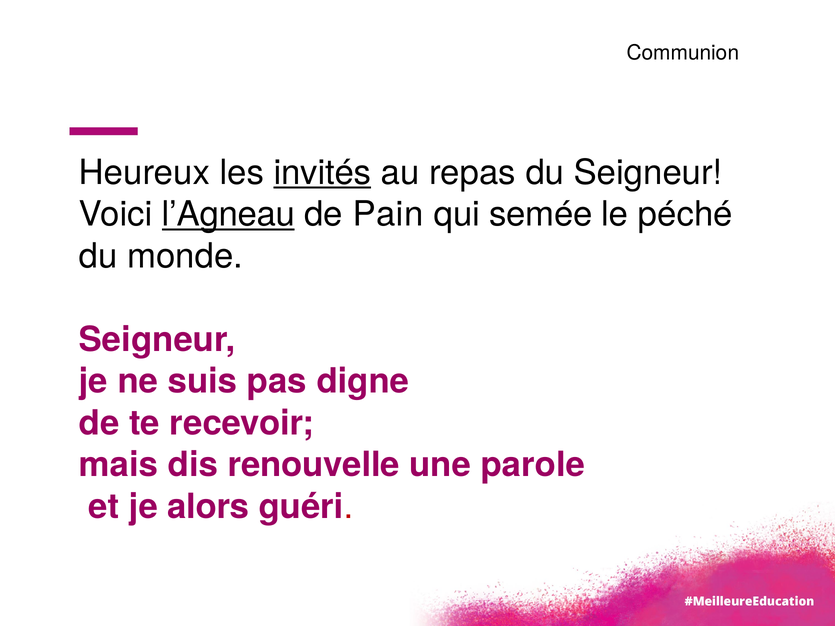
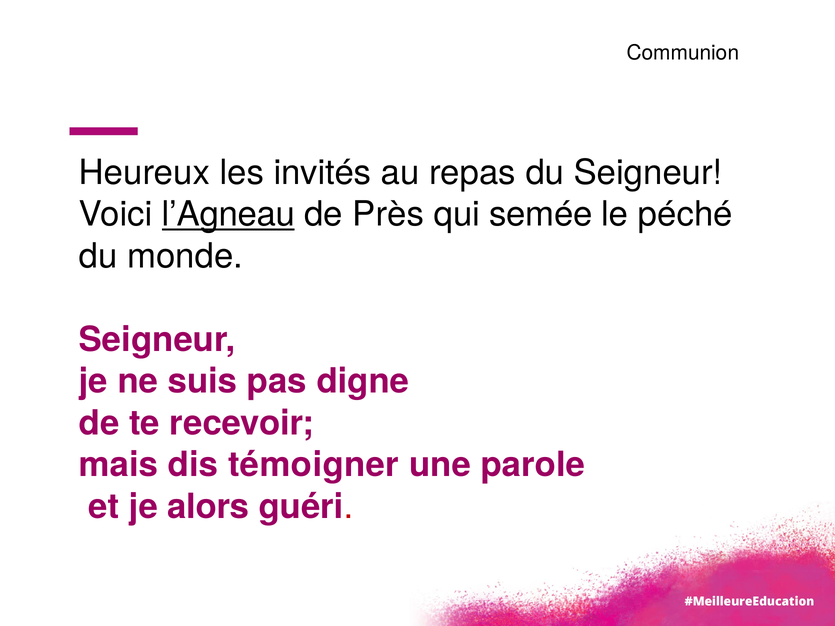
invités underline: present -> none (322, 173)
Pain: Pain -> Près (388, 215)
renouvelle: renouvelle -> témoigner (313, 465)
